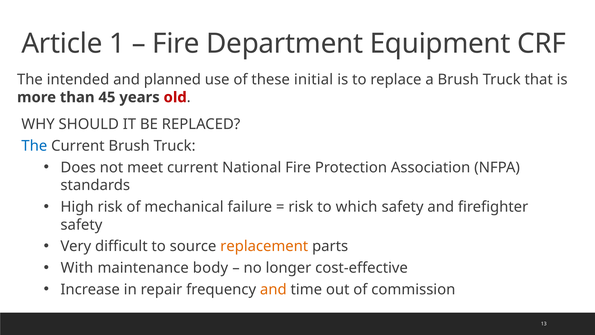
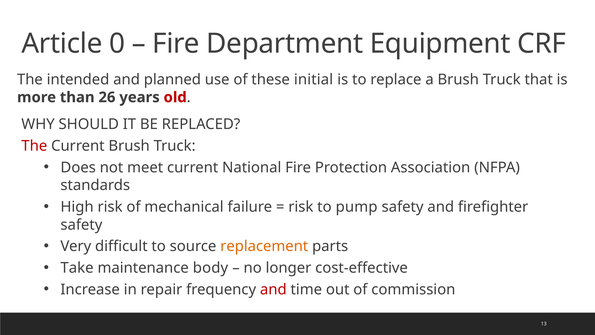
1: 1 -> 0 (117, 43)
45: 45 -> 26 (107, 97)
The colour: blue -> red (34, 146)
which: which -> pump (357, 207)
With: With -> Take (77, 268)
and colour: orange -> red (273, 289)
